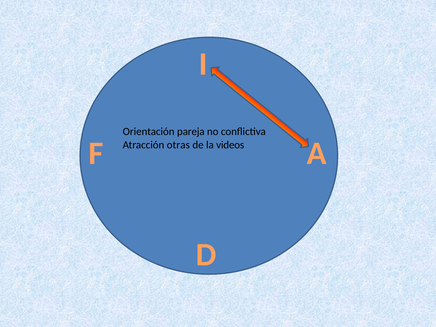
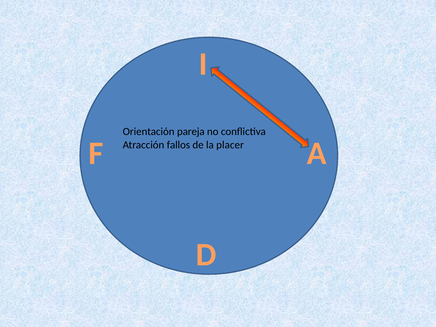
otras: otras -> fallos (178, 145)
videos: videos -> placer (230, 145)
